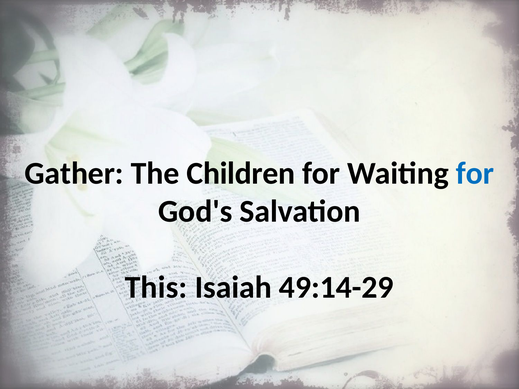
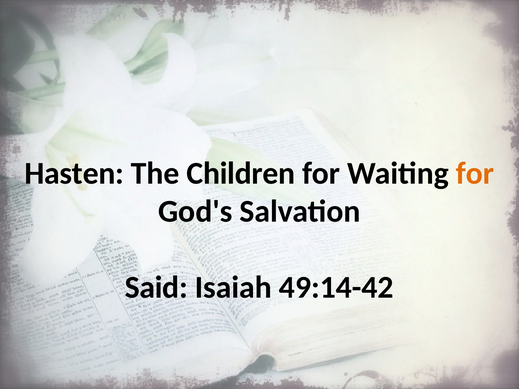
Gather: Gather -> Hasten (74, 174)
for colour: blue -> orange (475, 174)
This: This -> Said (156, 288)
49:14-29: 49:14-29 -> 49:14-42 (336, 288)
